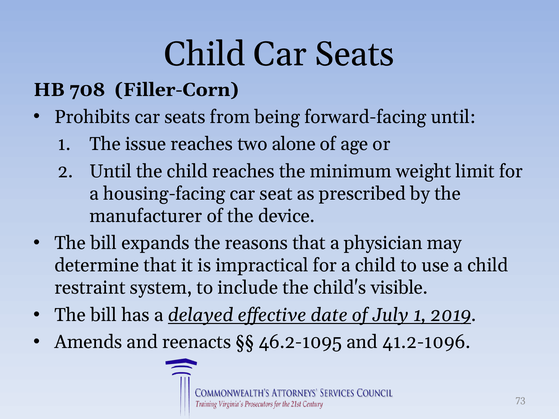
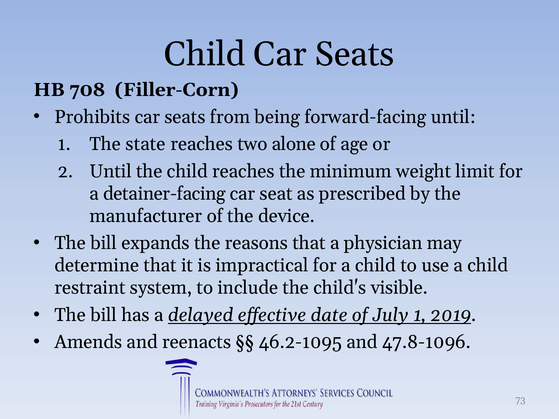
issue: issue -> state (146, 144)
housing-facing: housing-facing -> detainer-facing (164, 194)
41.2-1096: 41.2-1096 -> 47.8-1096 (426, 342)
